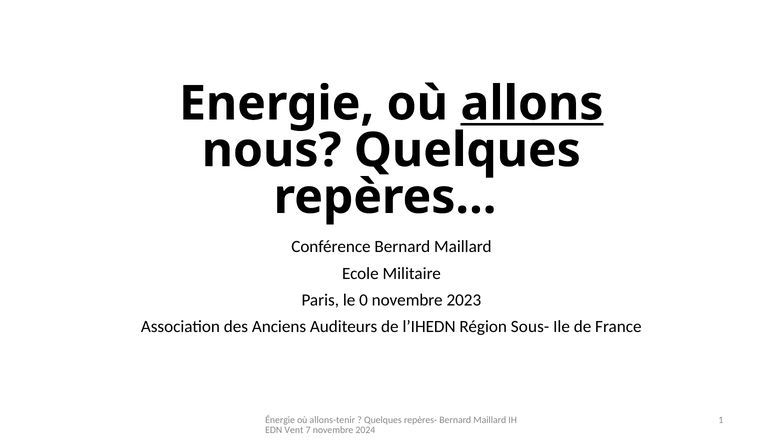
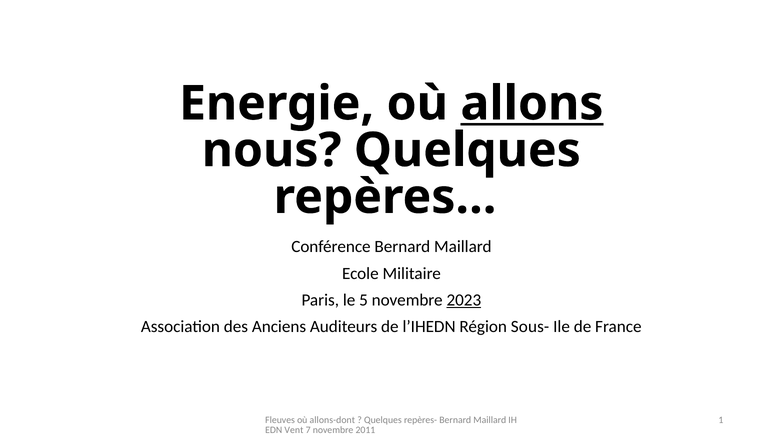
0: 0 -> 5 (364, 300)
2023 underline: none -> present (464, 300)
Énergie: Énergie -> Fleuves (280, 421)
allons-tenir: allons-tenir -> allons-dont (332, 421)
2024: 2024 -> 2011 (365, 430)
